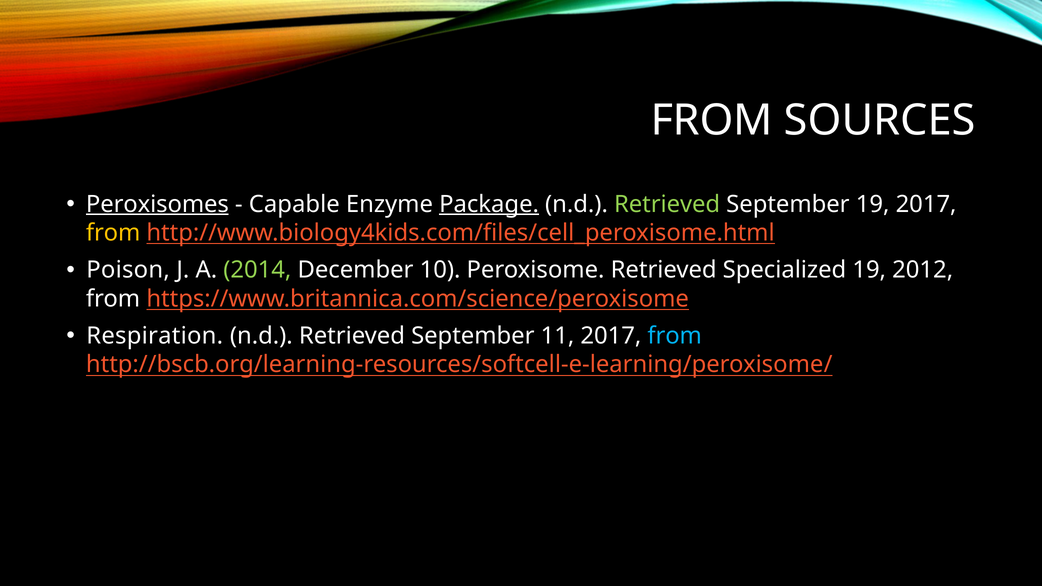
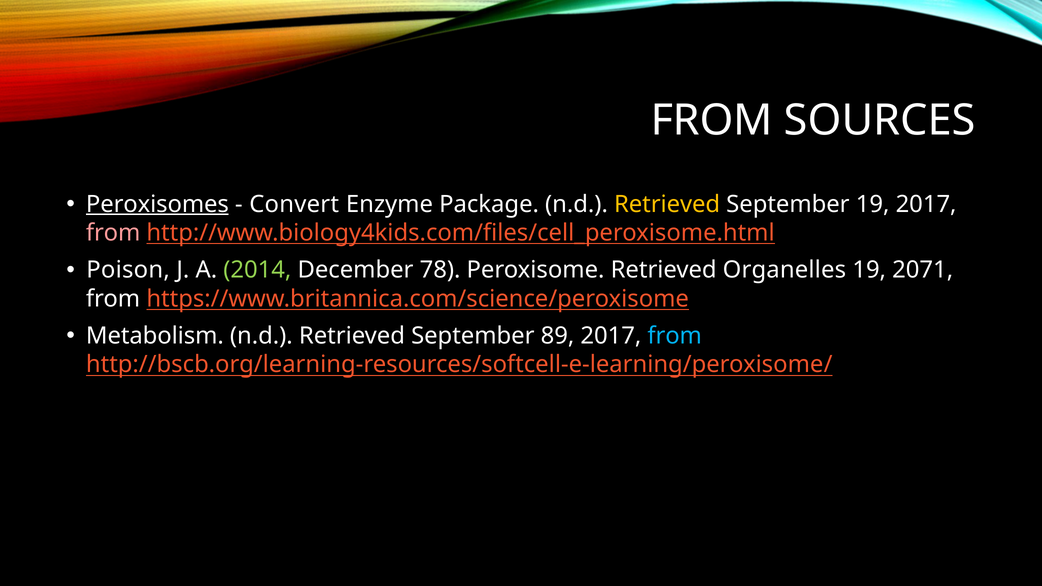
Capable: Capable -> Convert (294, 204)
Package underline: present -> none (489, 204)
Retrieved colour: light green -> yellow (667, 204)
from colour: yellow -> pink (113, 233)
10: 10 -> 78 (440, 270)
Specialized: Specialized -> Organelles (784, 270)
2012: 2012 -> 2071 (923, 270)
Respiration: Respiration -> Metabolism (155, 336)
11: 11 -> 89 (558, 336)
